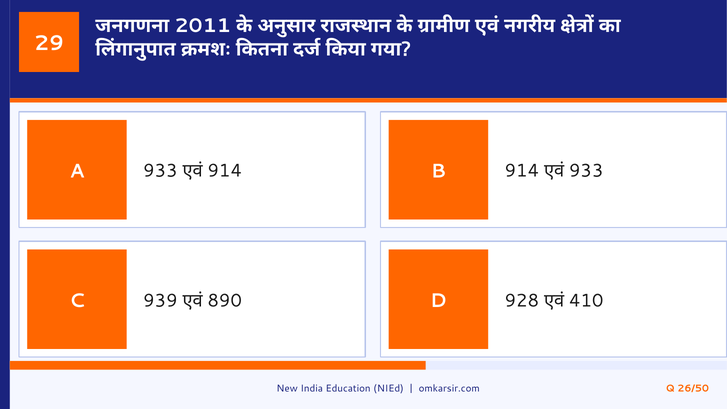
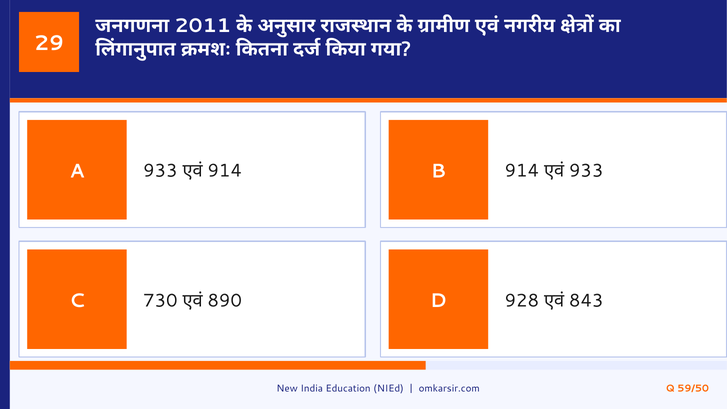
939: 939 -> 730 (160, 300)
410: 410 -> 843 (586, 300)
26/50: 26/50 -> 59/50 (693, 388)
